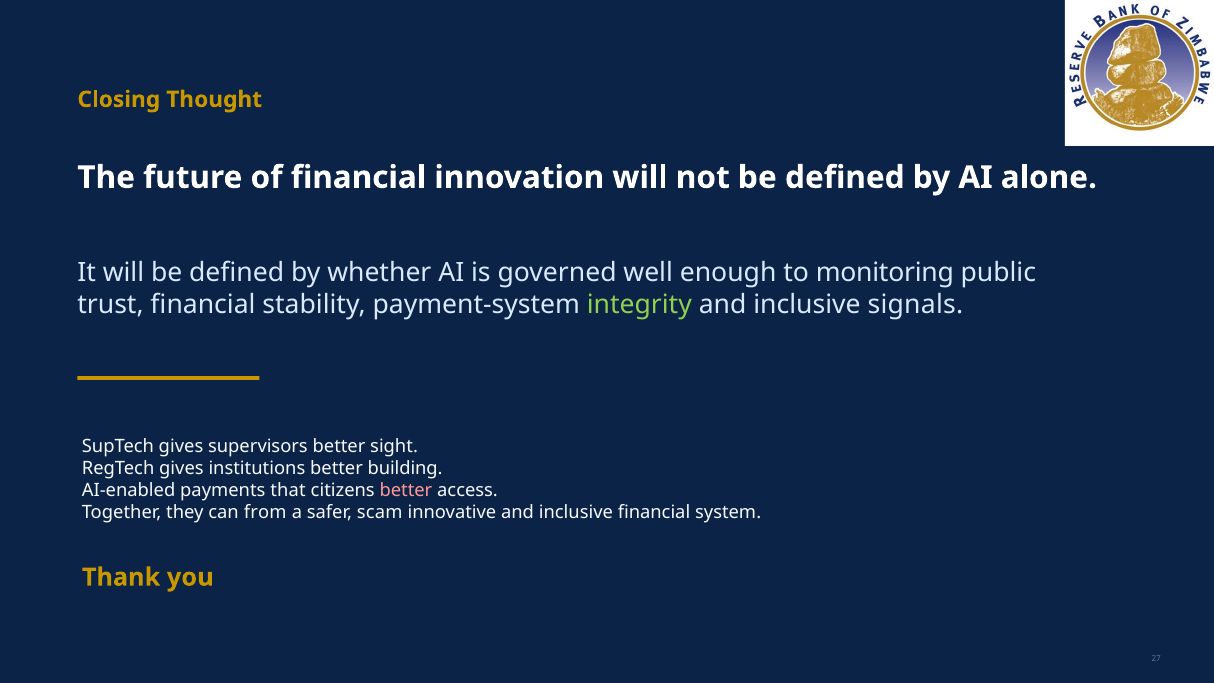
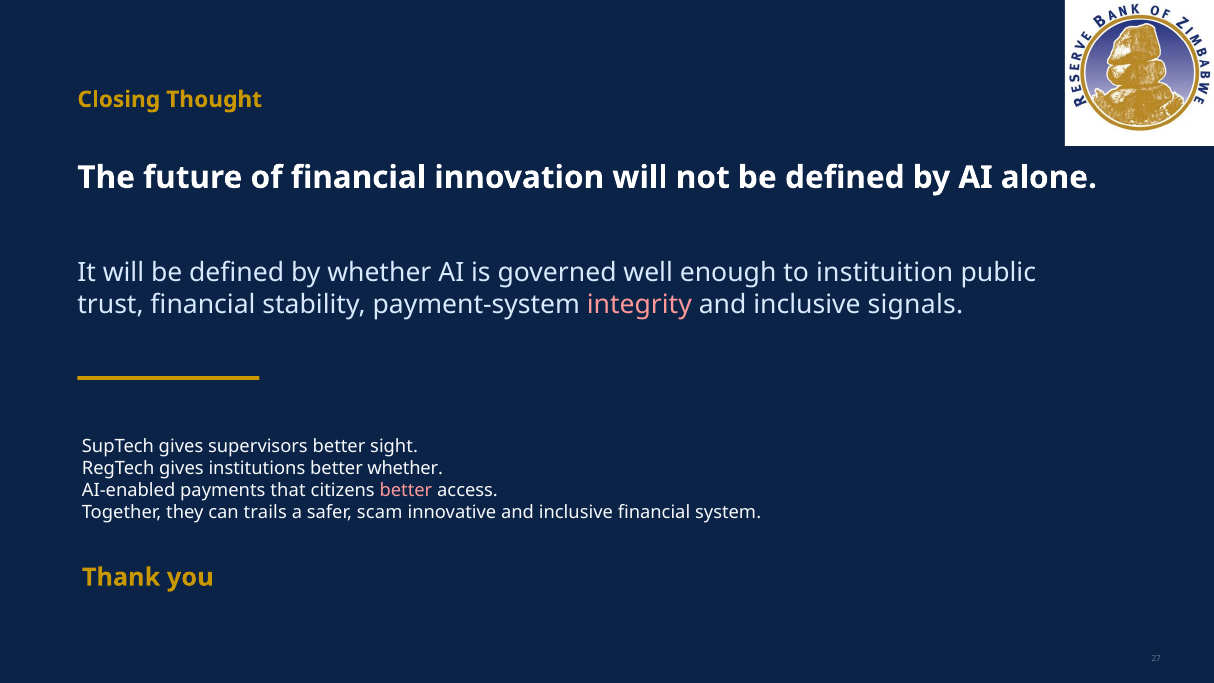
monitoring: monitoring -> instituition (885, 273)
integrity colour: light green -> pink (639, 305)
better building: building -> whether (405, 468)
from: from -> trails (265, 512)
